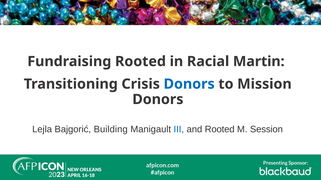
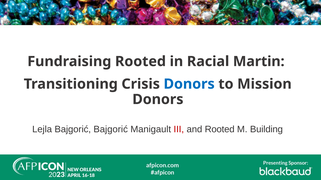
Bajgorić Building: Building -> Bajgorić (111, 130)
III colour: blue -> red (179, 130)
Session: Session -> Building (266, 130)
